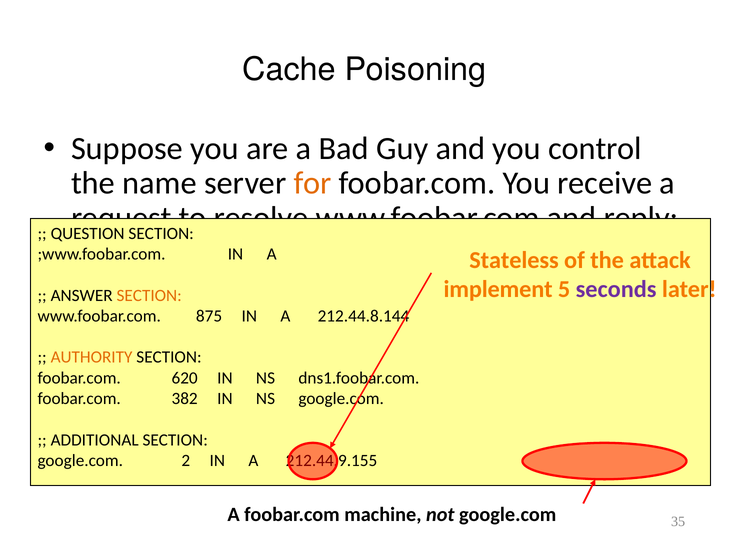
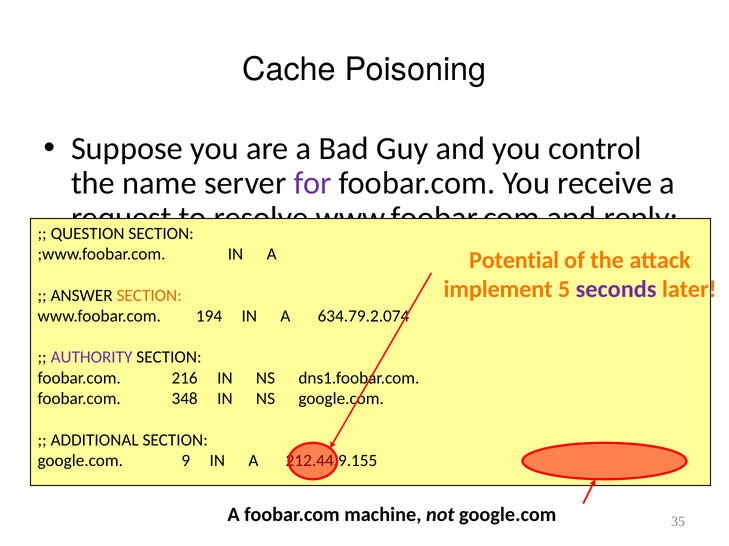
for colour: orange -> purple (313, 184)
Stateless: Stateless -> Potential (514, 260)
875: 875 -> 194 (209, 316)
212.44.8.144: 212.44.8.144 -> 634.79.2.074 (363, 316)
AUTHORITY colour: orange -> purple (92, 358)
620: 620 -> 216 (185, 378)
382: 382 -> 348 (185, 399)
2: 2 -> 9 (186, 461)
